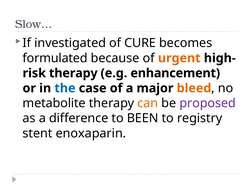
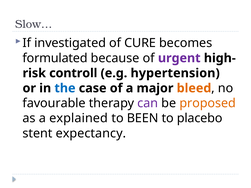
urgent colour: orange -> purple (179, 58)
therapy: therapy -> controll (73, 73)
enhancement: enhancement -> hypertension (175, 73)
metabolite: metabolite -> favourable (54, 103)
can colour: orange -> purple (148, 103)
proposed colour: purple -> orange (208, 103)
difference: difference -> explained (79, 118)
registry: registry -> placebo (200, 118)
enoxaparin: enoxaparin -> expectancy (91, 133)
